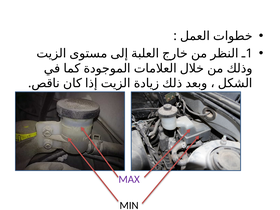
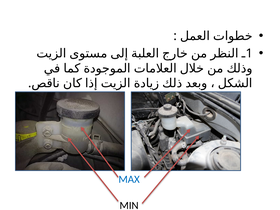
MAX colour: purple -> blue (129, 179)
